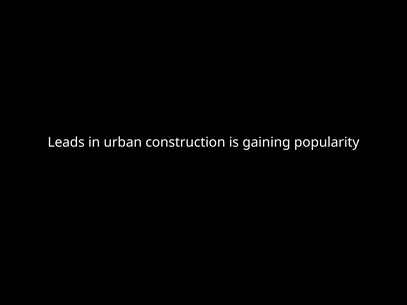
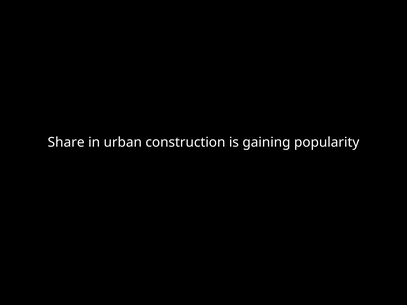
Leads: Leads -> Share (66, 142)
